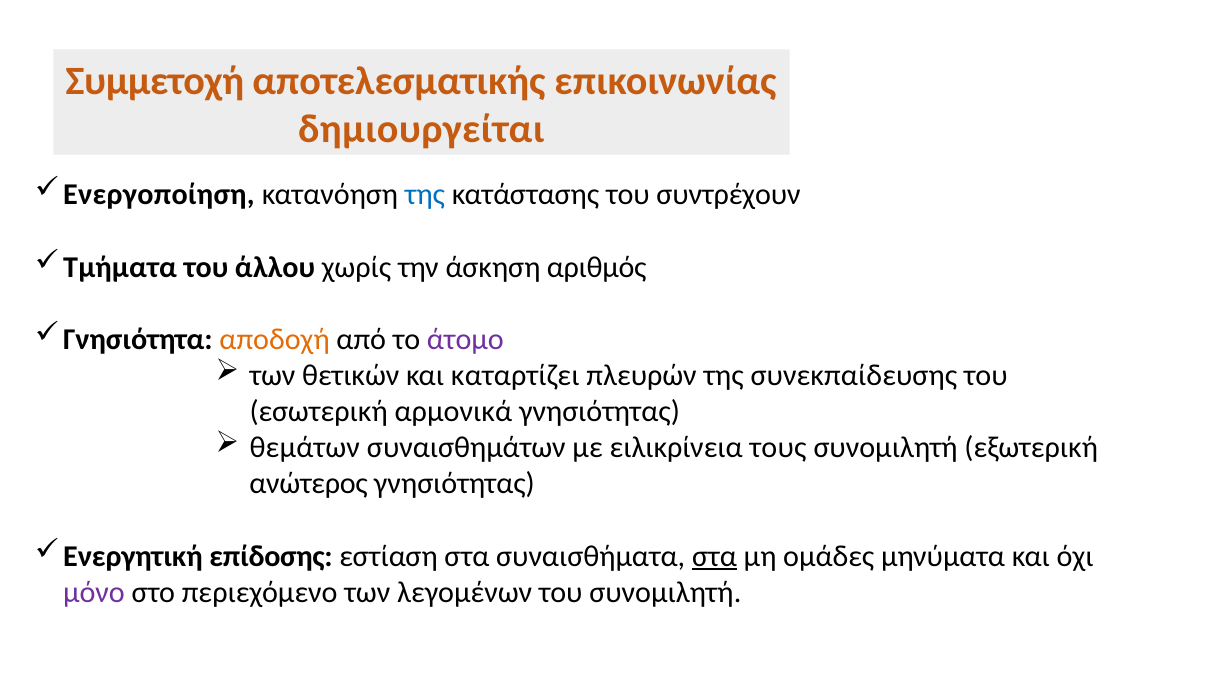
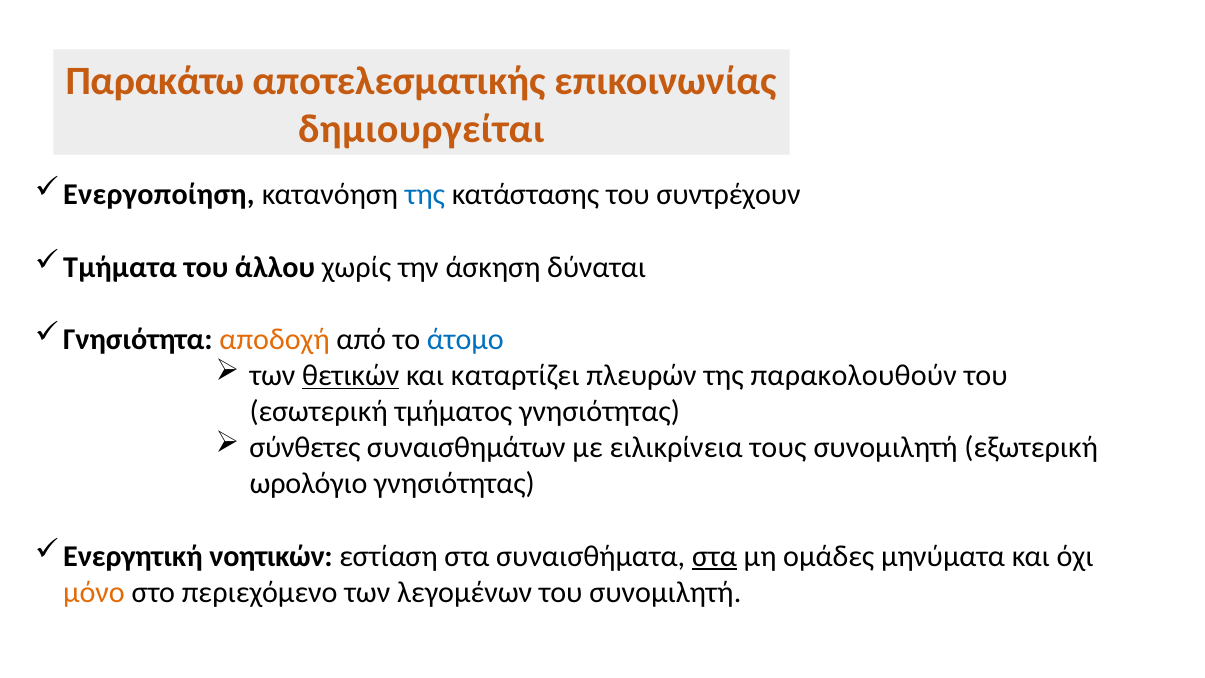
Συμμετοχή: Συμμετοχή -> Παρακάτω (155, 81)
αριθμός: αριθμός -> δύναται (597, 267)
άτομο colour: purple -> blue (465, 339)
θετικών underline: none -> present (351, 375)
συνεκπαίδευσης: συνεκπαίδευσης -> παρακολουθούν (854, 375)
αρμονικά: αρμονικά -> τμήματος (453, 412)
θεμάτων: θεμάτων -> σύνθετες (305, 448)
ανώτερος: ανώτερος -> ωρολόγιο (309, 484)
επίδοσης: επίδοσης -> νοητικών (271, 556)
μόνο colour: purple -> orange (94, 592)
